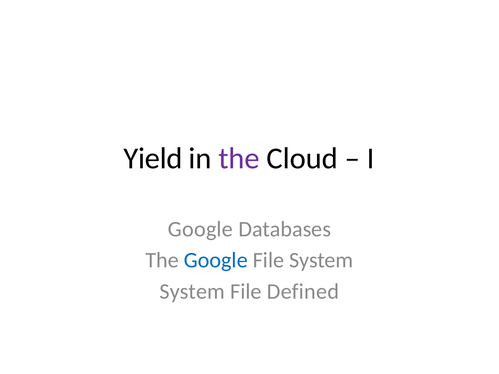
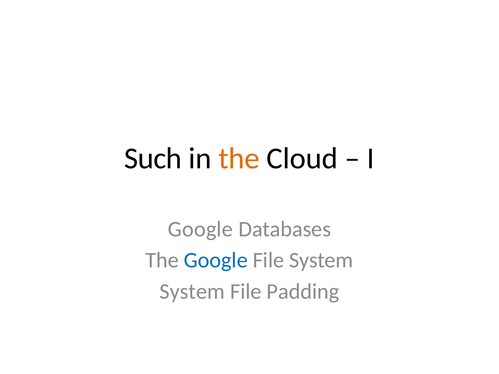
Yield: Yield -> Such (153, 158)
the colour: purple -> orange (239, 158)
Defined: Defined -> Padding (303, 292)
